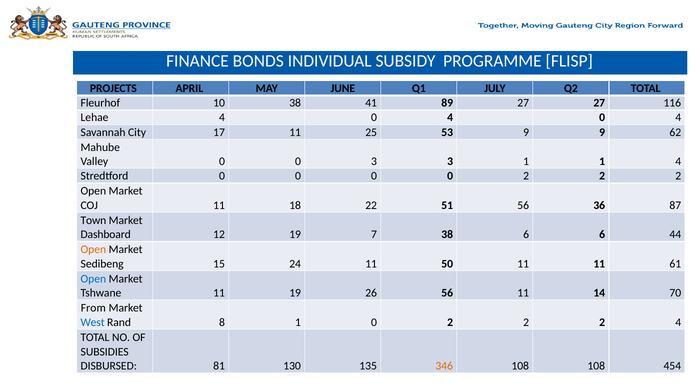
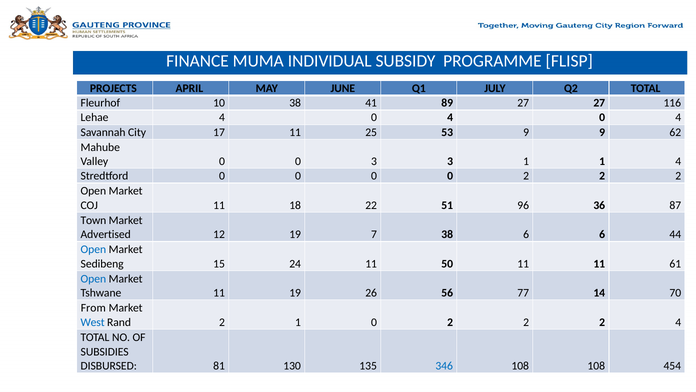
BONDS: BONDS -> MUMA (258, 61)
51 56: 56 -> 96 (523, 205)
Dashboard: Dashboard -> Advertised (106, 234)
Open colour: orange -> blue (93, 249)
56 11: 11 -> 77 (523, 293)
Rand 8: 8 -> 2 (222, 322)
346 colour: orange -> blue (444, 366)
